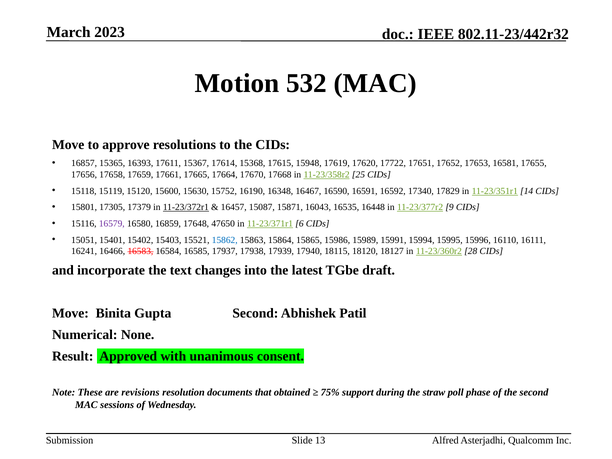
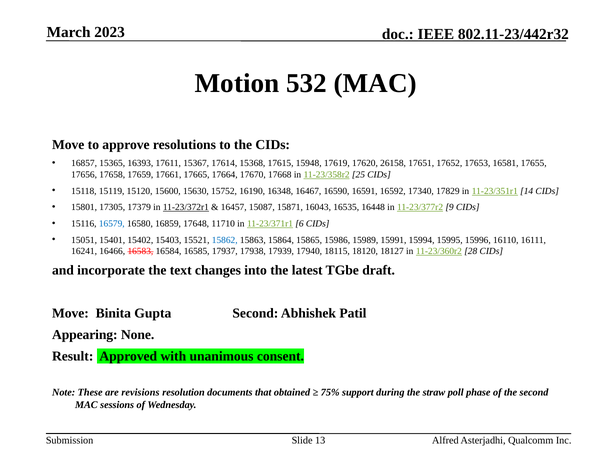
17722: 17722 -> 26158 (393, 163)
16579 colour: purple -> blue (112, 224)
47650: 47650 -> 11710 (223, 224)
Numerical: Numerical -> Appearing (85, 335)
